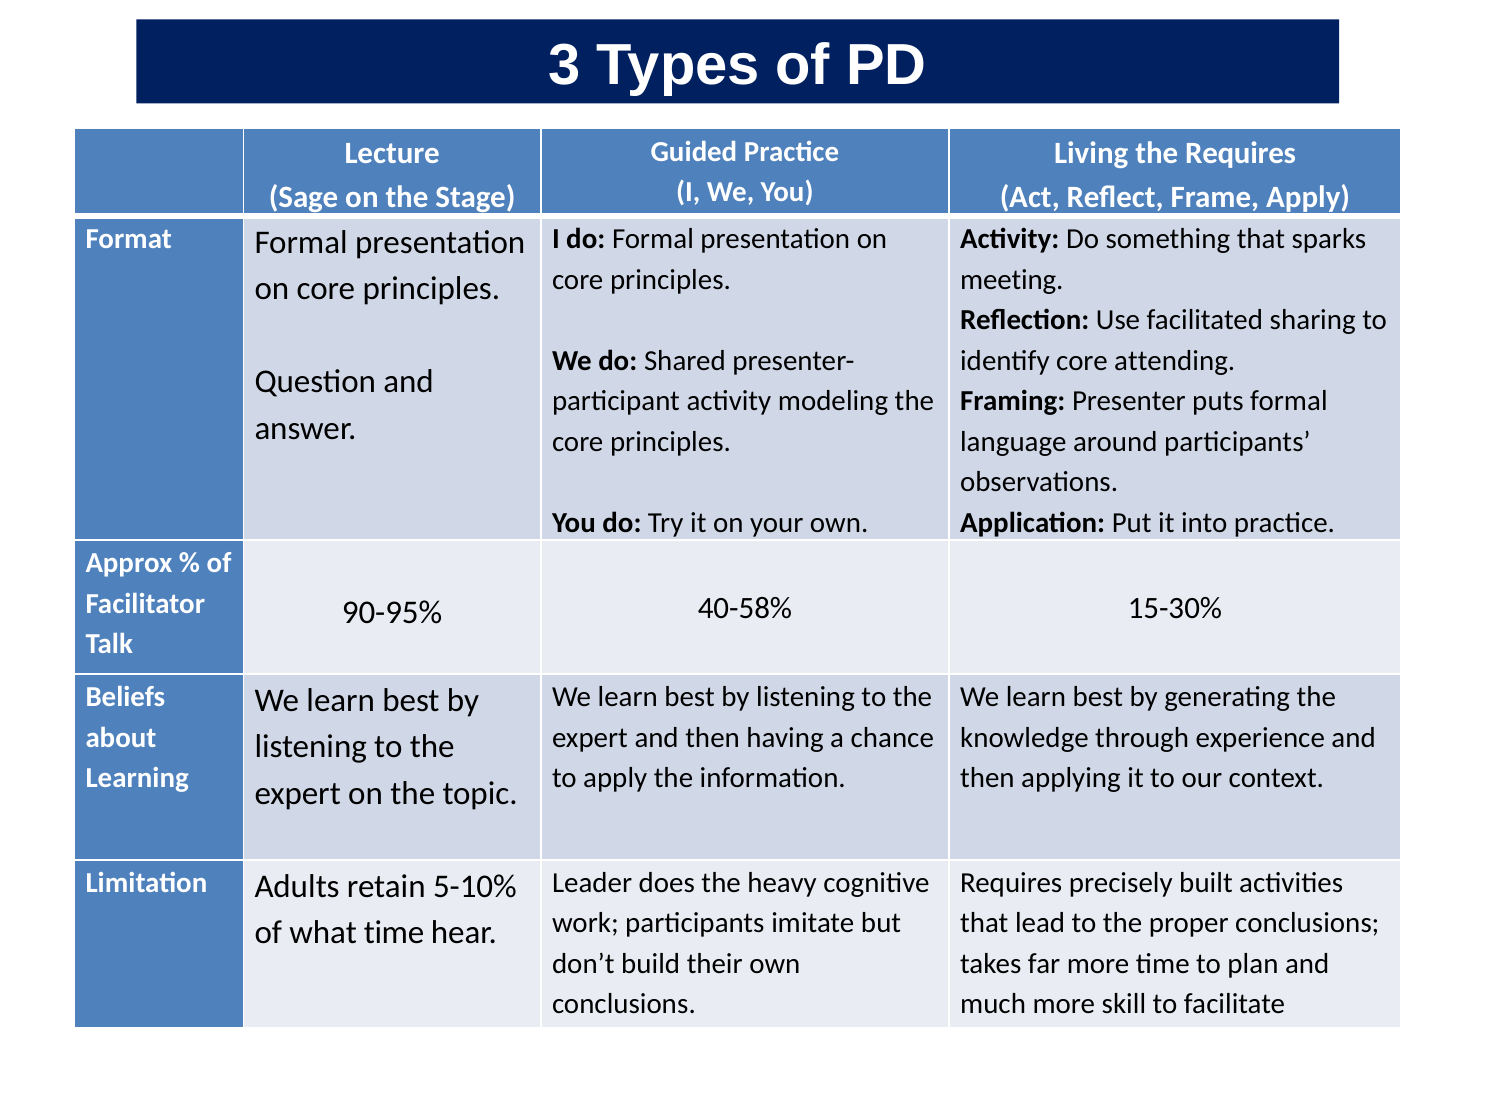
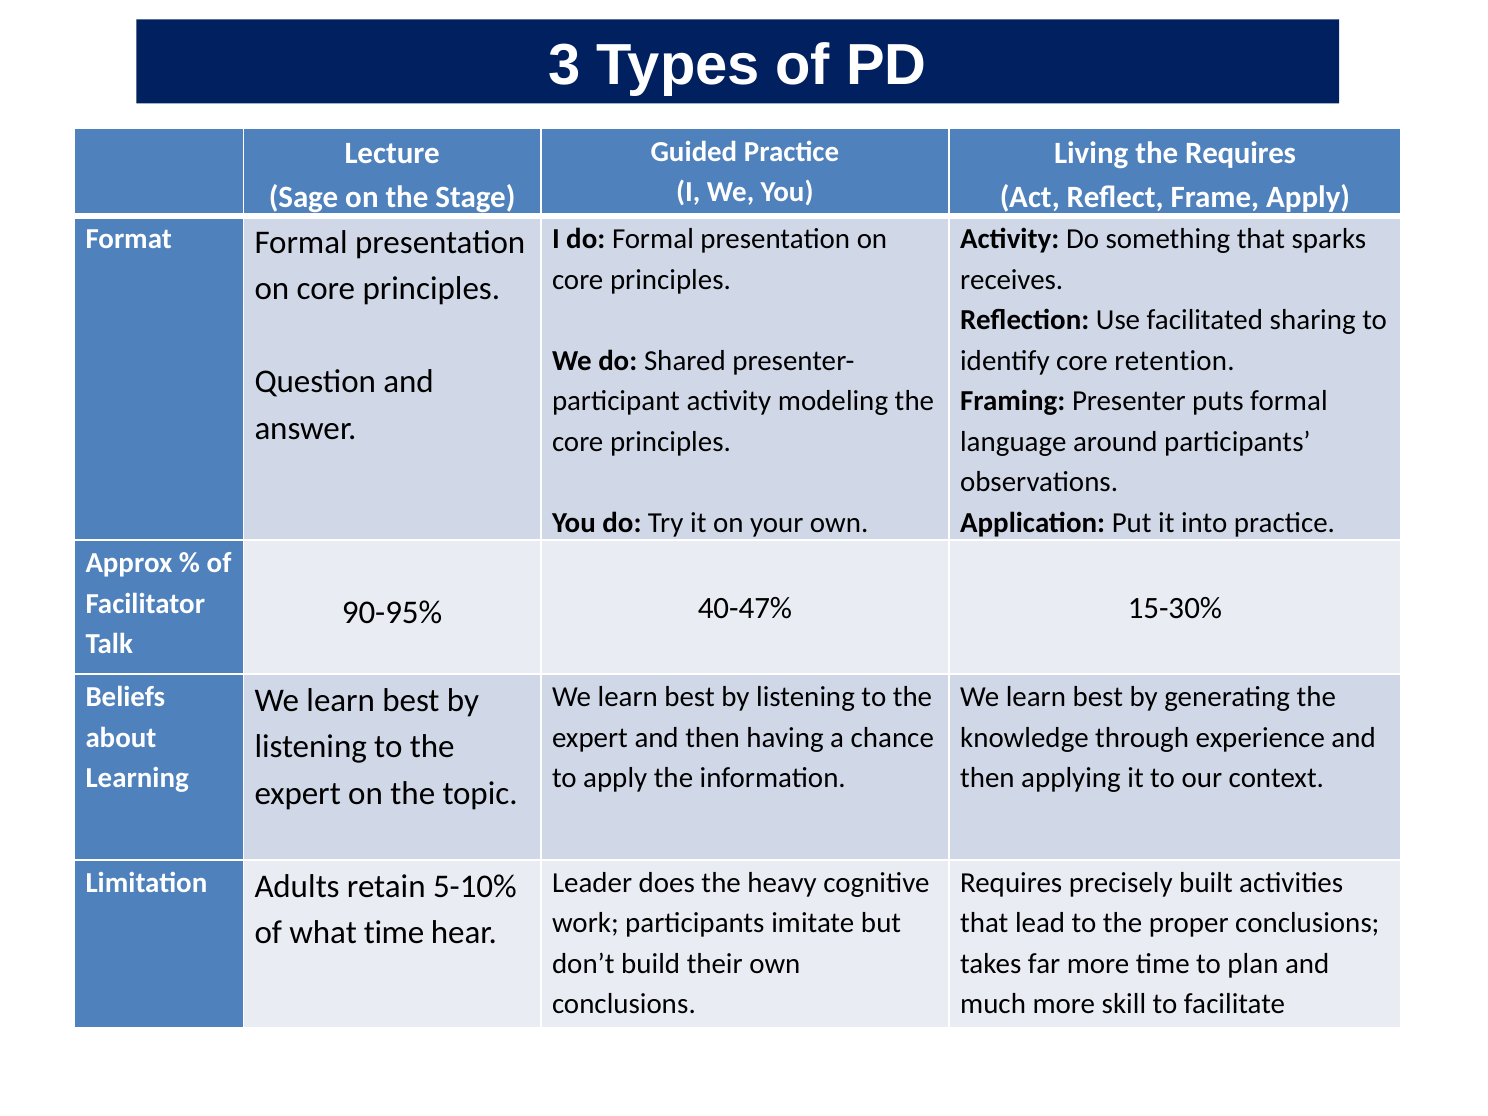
meeting: meeting -> receives (1012, 280)
attending: attending -> retention (1175, 361)
40-58%: 40-58% -> 40-47% (745, 608)
